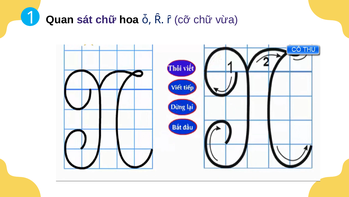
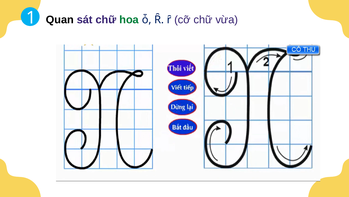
hoa colour: black -> green (129, 20)
